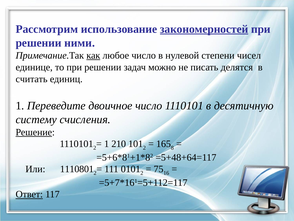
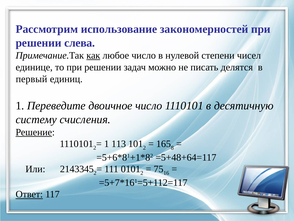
закономерностей underline: present -> none (204, 29)
ними: ними -> слева (80, 43)
считать: считать -> первый (32, 79)
210: 210 -> 113 (119, 144)
1110801: 1110801 -> 2143345 (77, 169)
